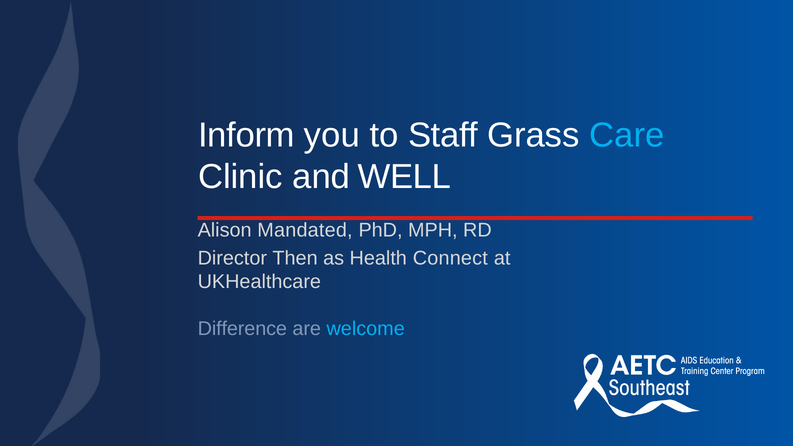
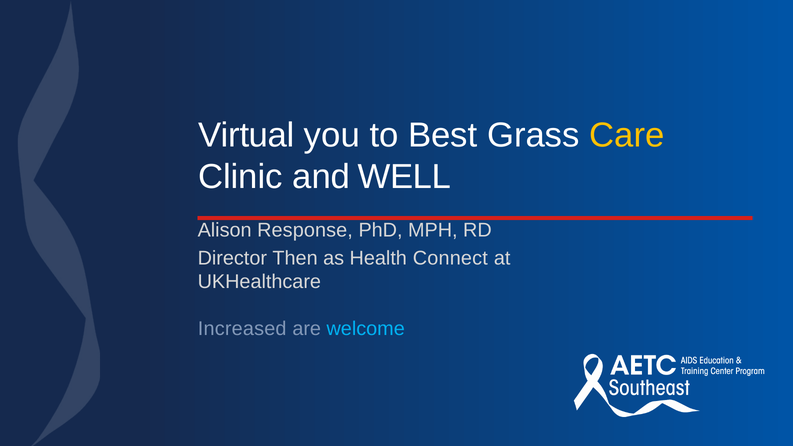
Inform: Inform -> Virtual (246, 135)
Staff: Staff -> Best (443, 135)
Care colour: light blue -> yellow (627, 135)
Mandated: Mandated -> Response (305, 230)
Difference: Difference -> Increased (242, 329)
